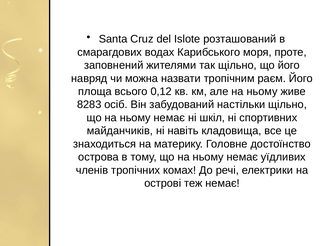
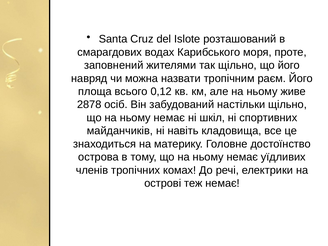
8283: 8283 -> 2878 (89, 105)
